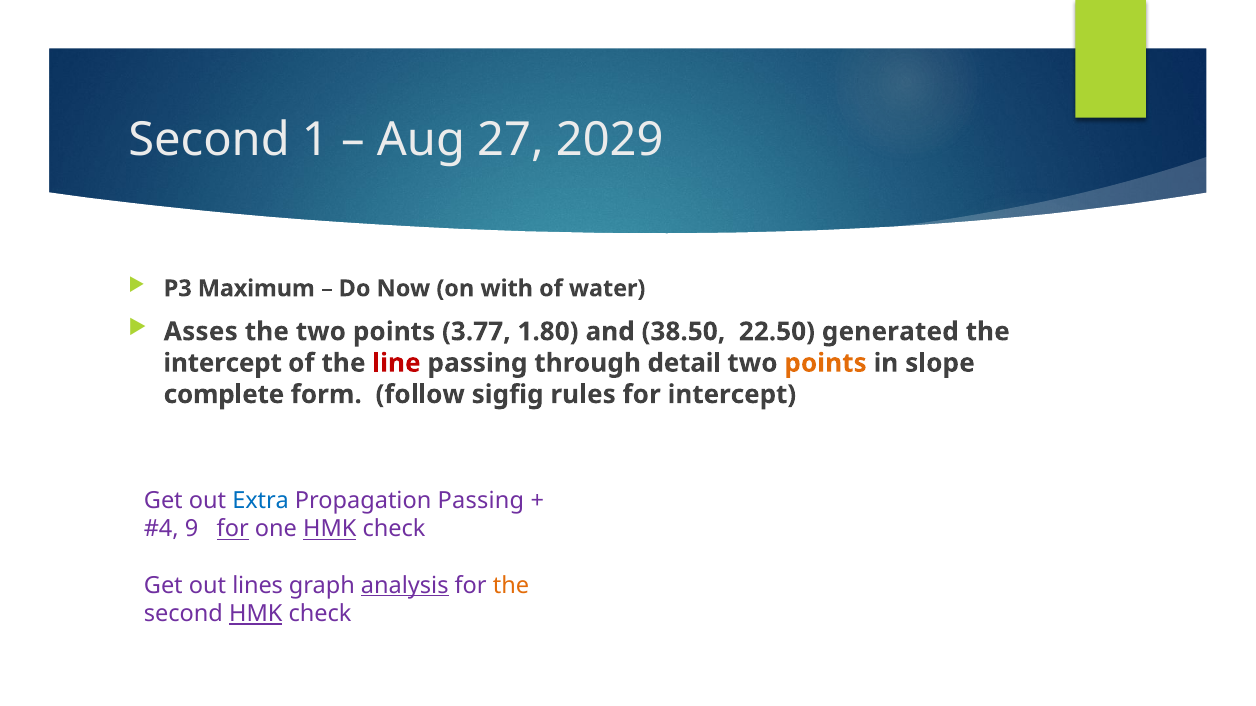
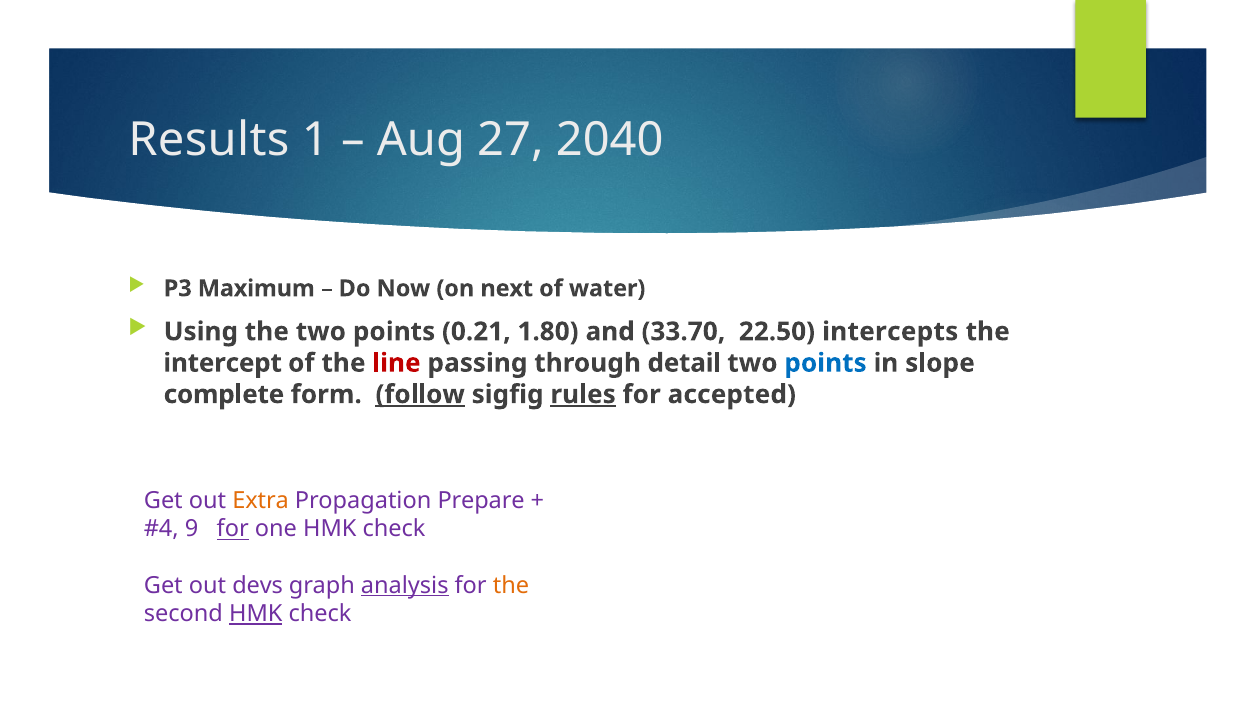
Second: Second -> Results (209, 140)
2029: 2029 -> 2040 (610, 140)
with: with -> next (507, 289)
Asses: Asses -> Using (201, 332)
3.77: 3.77 -> 0.21 (476, 332)
38.50: 38.50 -> 33.70 (683, 332)
generated: generated -> intercepts (890, 332)
points colour: orange -> blue (826, 363)
follow underline: none -> present (420, 395)
rules underline: none -> present (583, 395)
for intercept: intercept -> accepted (732, 395)
Extra colour: blue -> orange (261, 501)
Propagation Passing: Passing -> Prepare (481, 501)
HMK underline: present -> none (330, 529)
lines: lines -> devs (258, 586)
